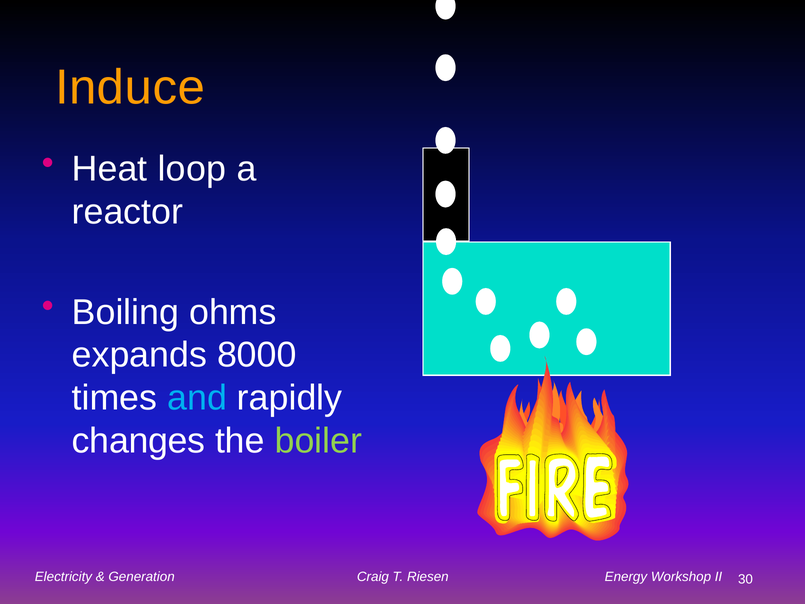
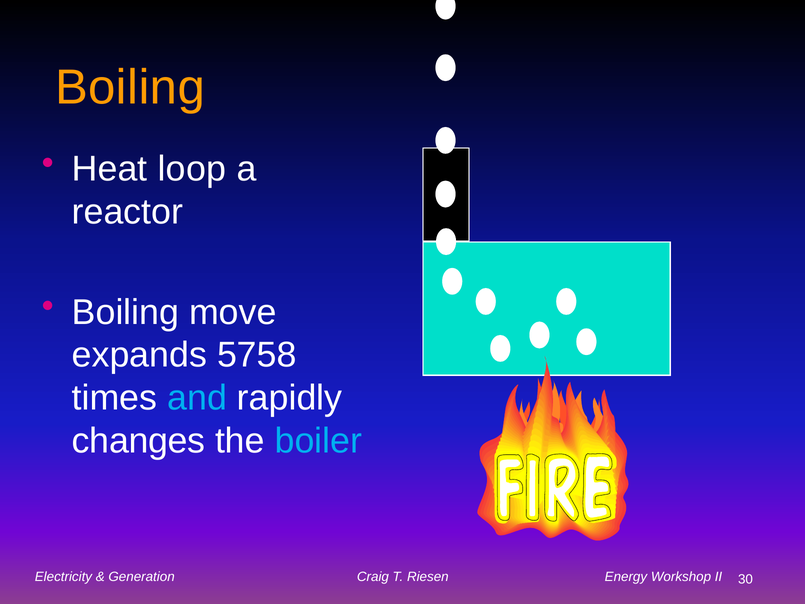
Induce: Induce -> Boiling (130, 87)
ohms: ohms -> move (233, 312)
8000: 8000 -> 5758 (257, 355)
boiler colour: light green -> light blue (318, 441)
